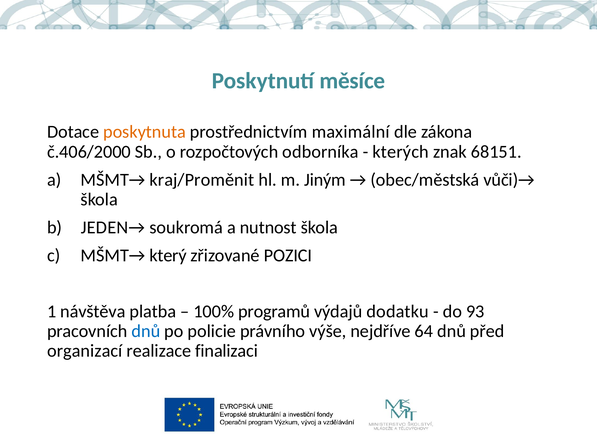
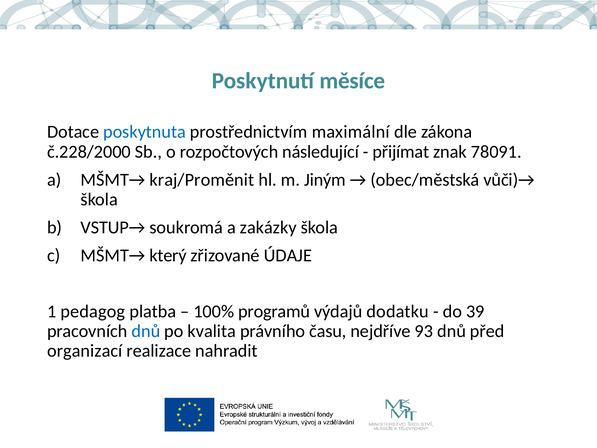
poskytnuta colour: orange -> blue (145, 132)
č.406/2000: č.406/2000 -> č.228/2000 (89, 152)
odborníka: odborníka -> následující (321, 152)
kterých: kterých -> přijímat (401, 152)
68151: 68151 -> 78091 (496, 152)
JEDEN→: JEDEN→ -> VSTUP→ (113, 227)
nutnost: nutnost -> zakázky (268, 227)
POZICI: POZICI -> ÚDAJE (288, 255)
návštěva: návštěva -> pedagog (93, 311)
93: 93 -> 39 (475, 311)
policie: policie -> kvalita (212, 331)
výše: výše -> času (328, 331)
64: 64 -> 93 (424, 331)
finalizaci: finalizaci -> nahradit (227, 351)
